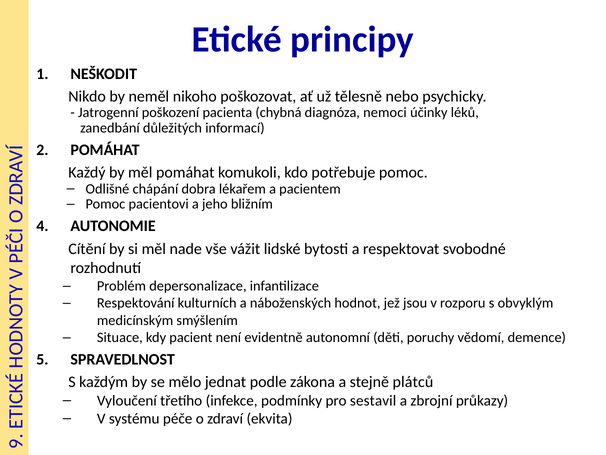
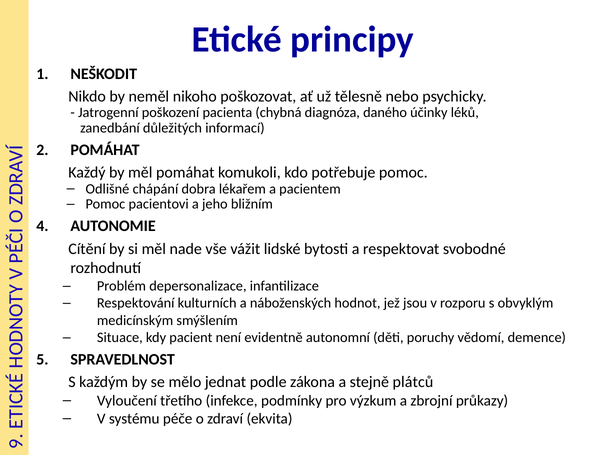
nemoci: nemoci -> daného (385, 113)
sestavil: sestavil -> výzkum (373, 400)
